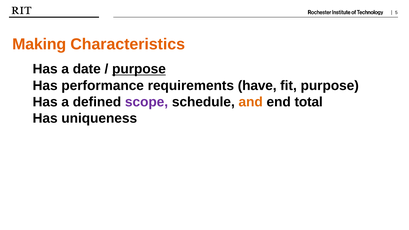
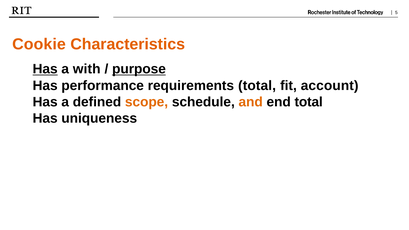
Making: Making -> Cookie (39, 44)
Has underline: none -> present (45, 69)
date: date -> with (87, 69)
requirements have: have -> total (257, 86)
fit purpose: purpose -> account (330, 86)
scope colour: purple -> orange (147, 102)
